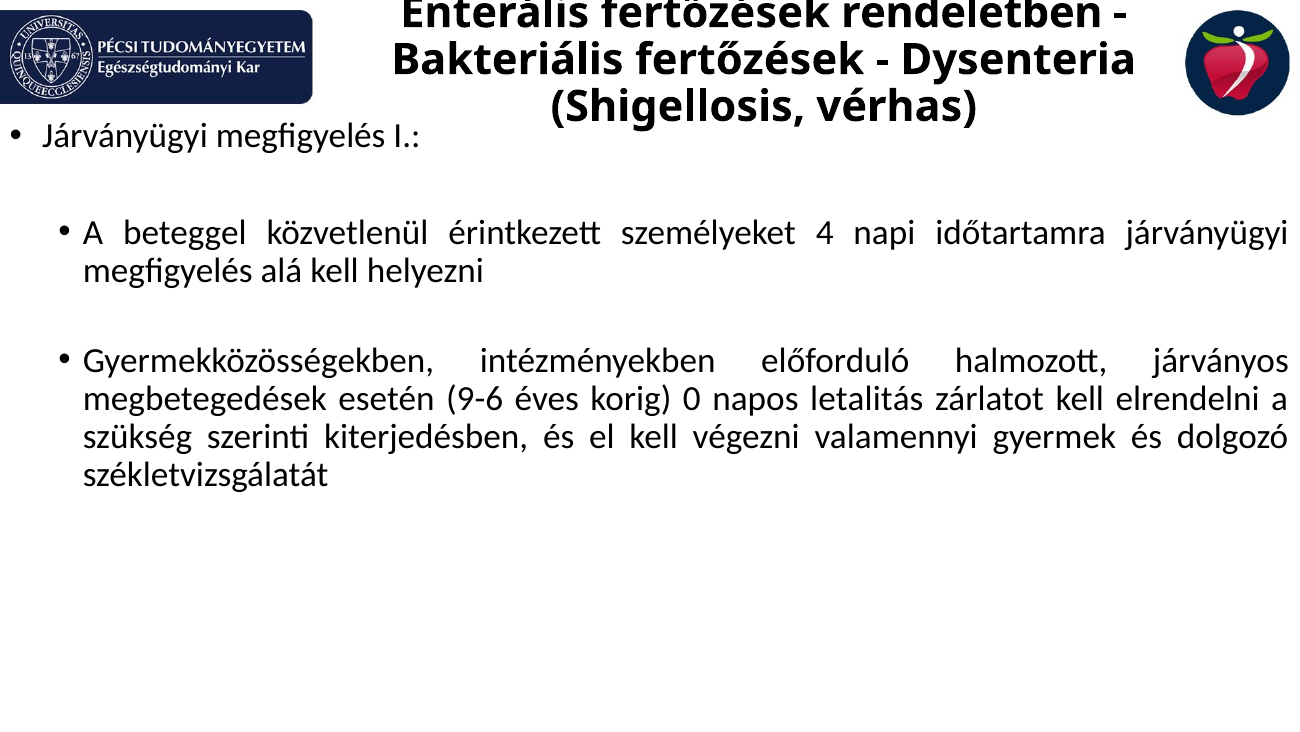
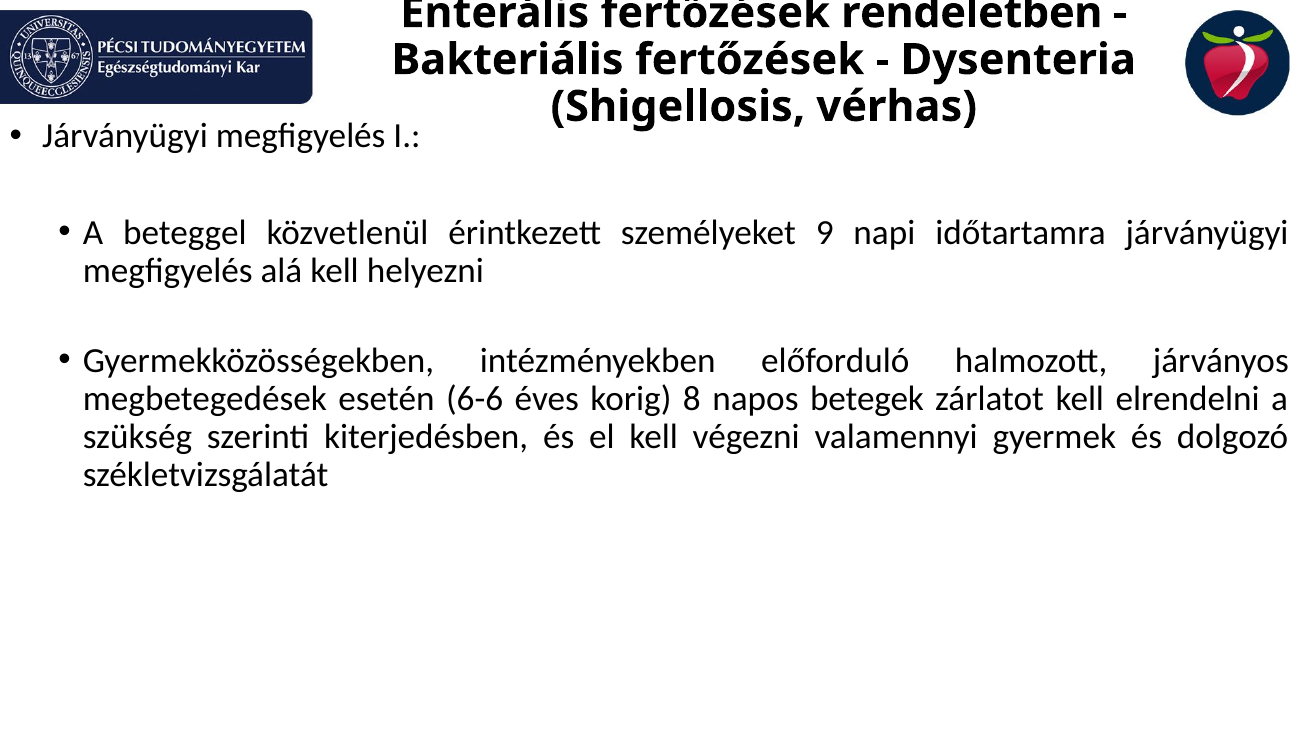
4: 4 -> 9 (825, 232)
9-6: 9-6 -> 6-6 (475, 398)
0: 0 -> 8 (692, 398)
letalitás: letalitás -> betegek (867, 398)
